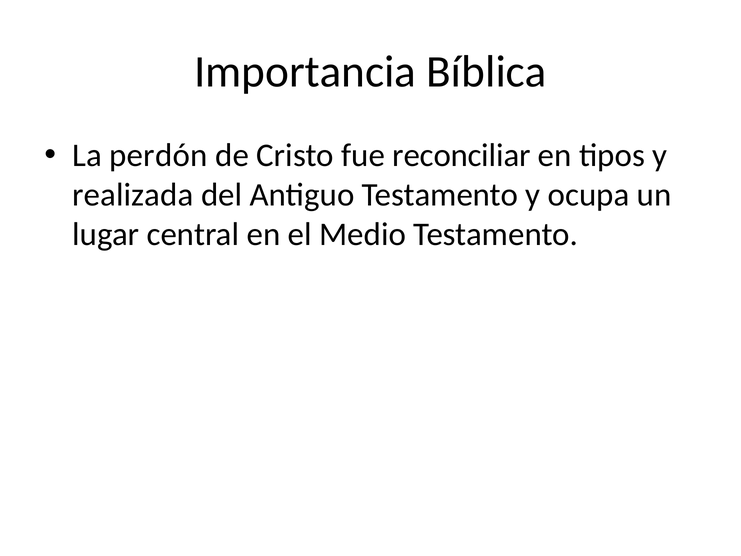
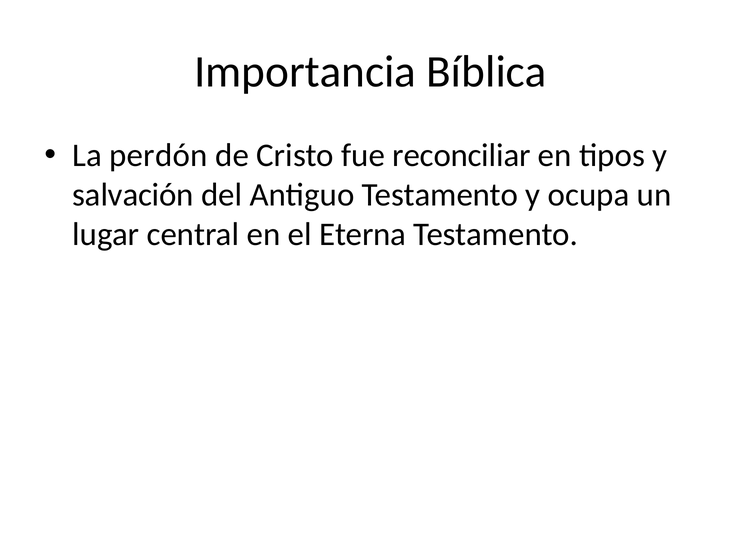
realizada: realizada -> salvación (133, 195)
Medio: Medio -> Eterna (363, 235)
